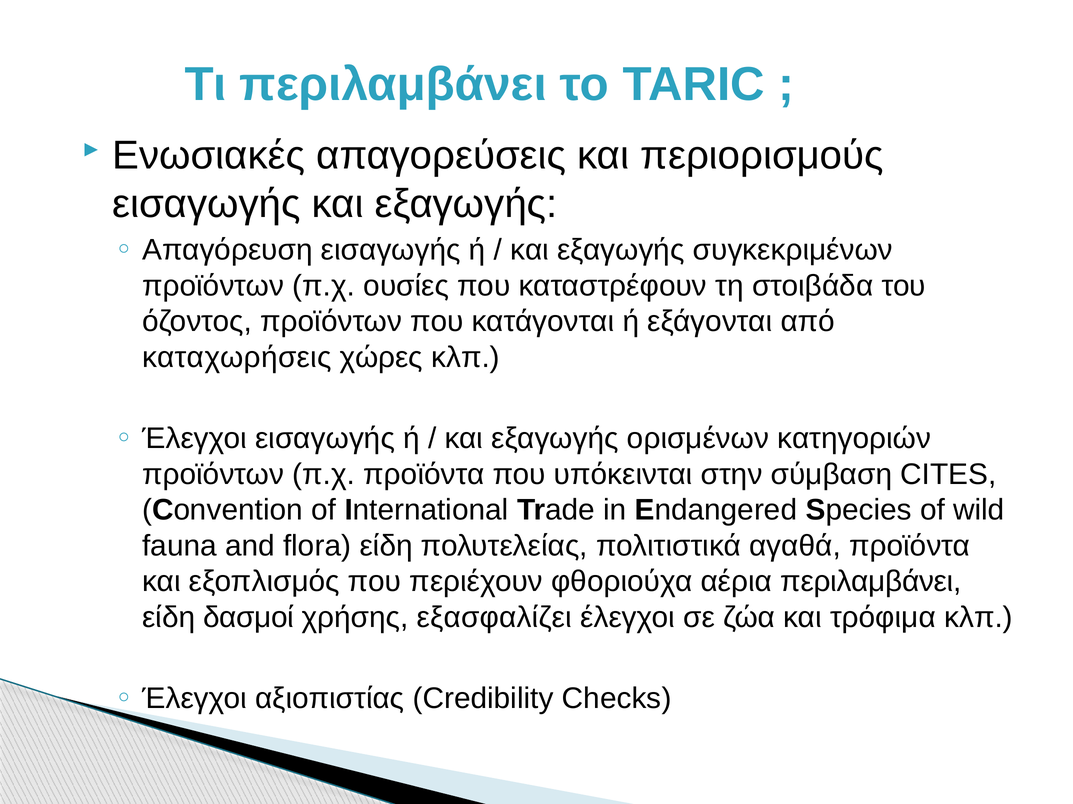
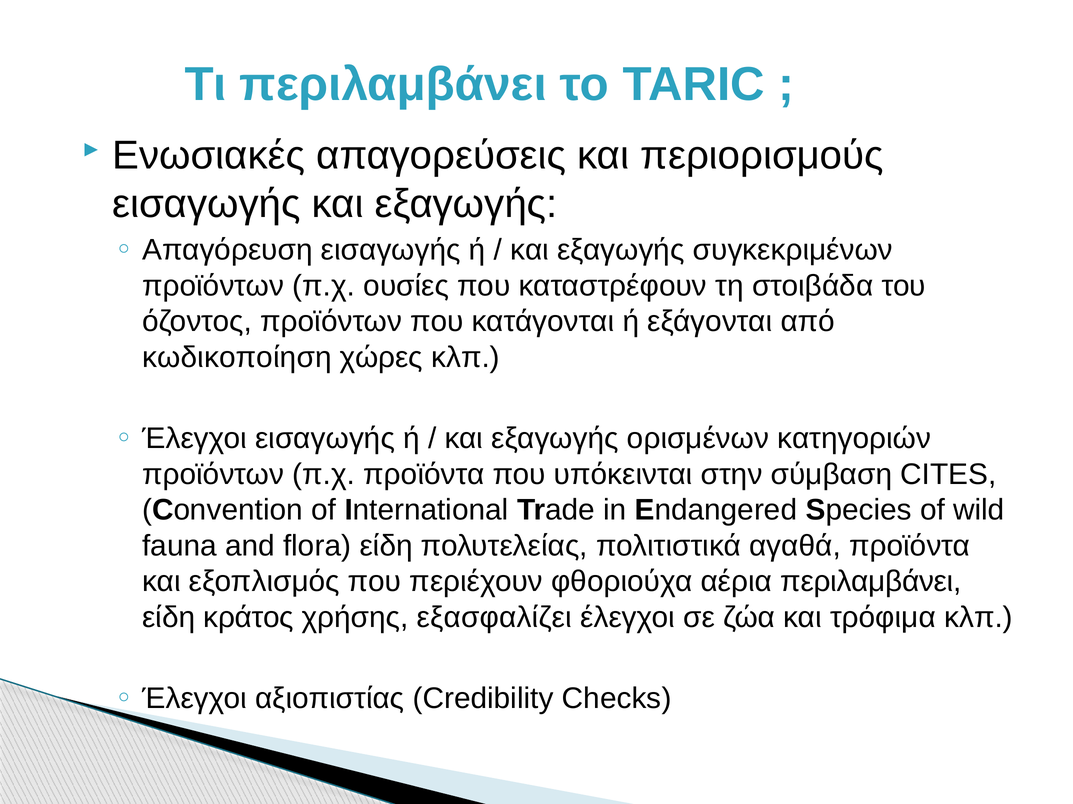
καταχωρήσεις: καταχωρήσεις -> κωδικοποίηση (237, 358)
δασμοί: δασμοί -> κράτος (249, 618)
